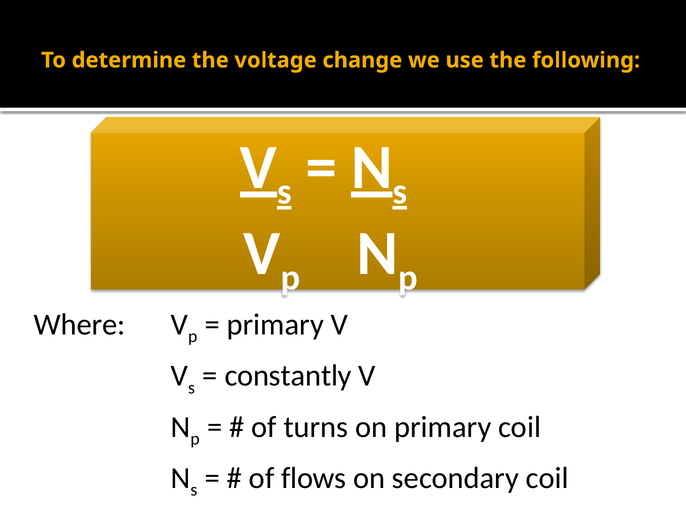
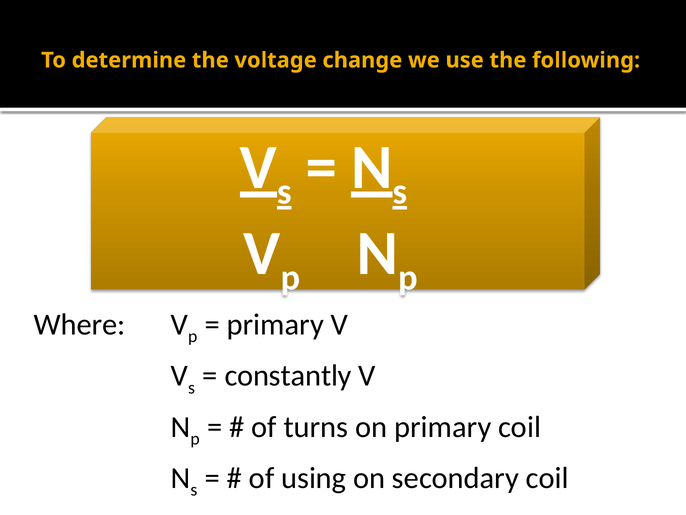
flows: flows -> using (314, 478)
